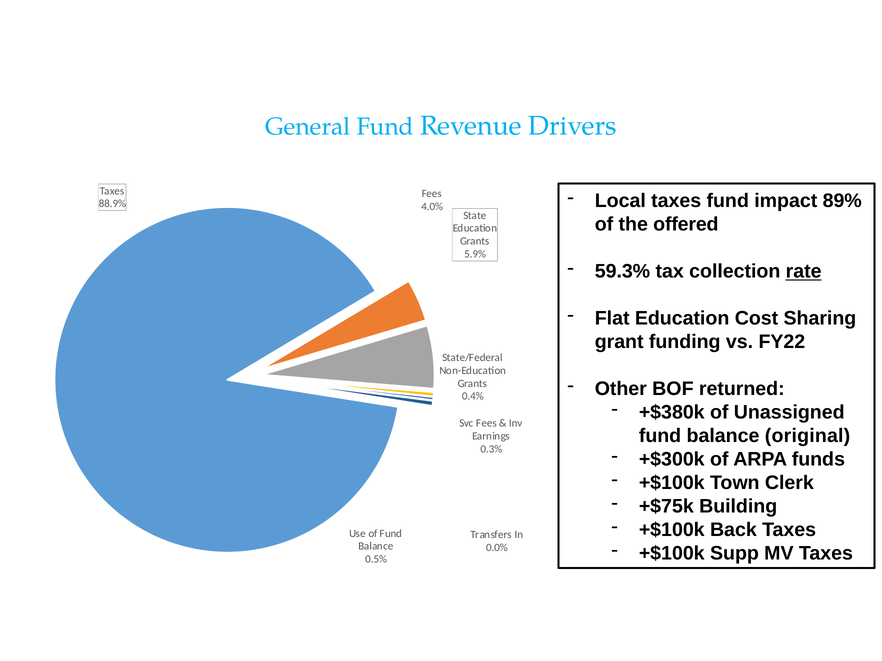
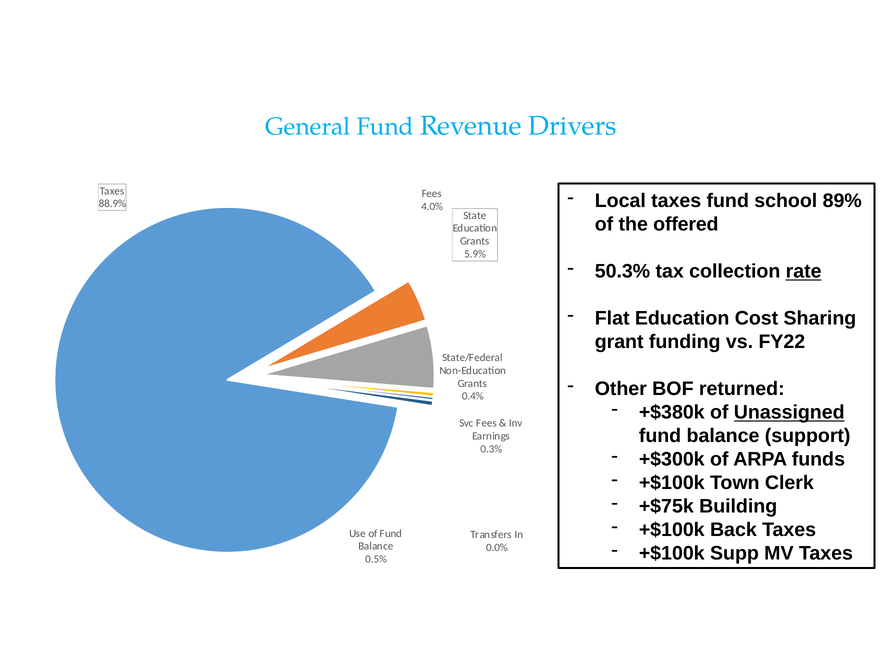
impact: impact -> school (786, 201)
59.3%: 59.3% -> 50.3% (622, 272)
Unassigned underline: none -> present (789, 413)
original: original -> support (808, 436)
